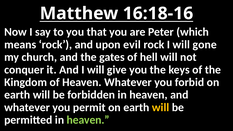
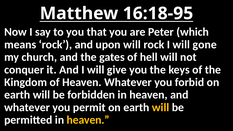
16:18-16: 16:18-16 -> 16:18-95 (158, 13)
upon evil: evil -> will (132, 45)
heaven colour: light green -> yellow (88, 120)
